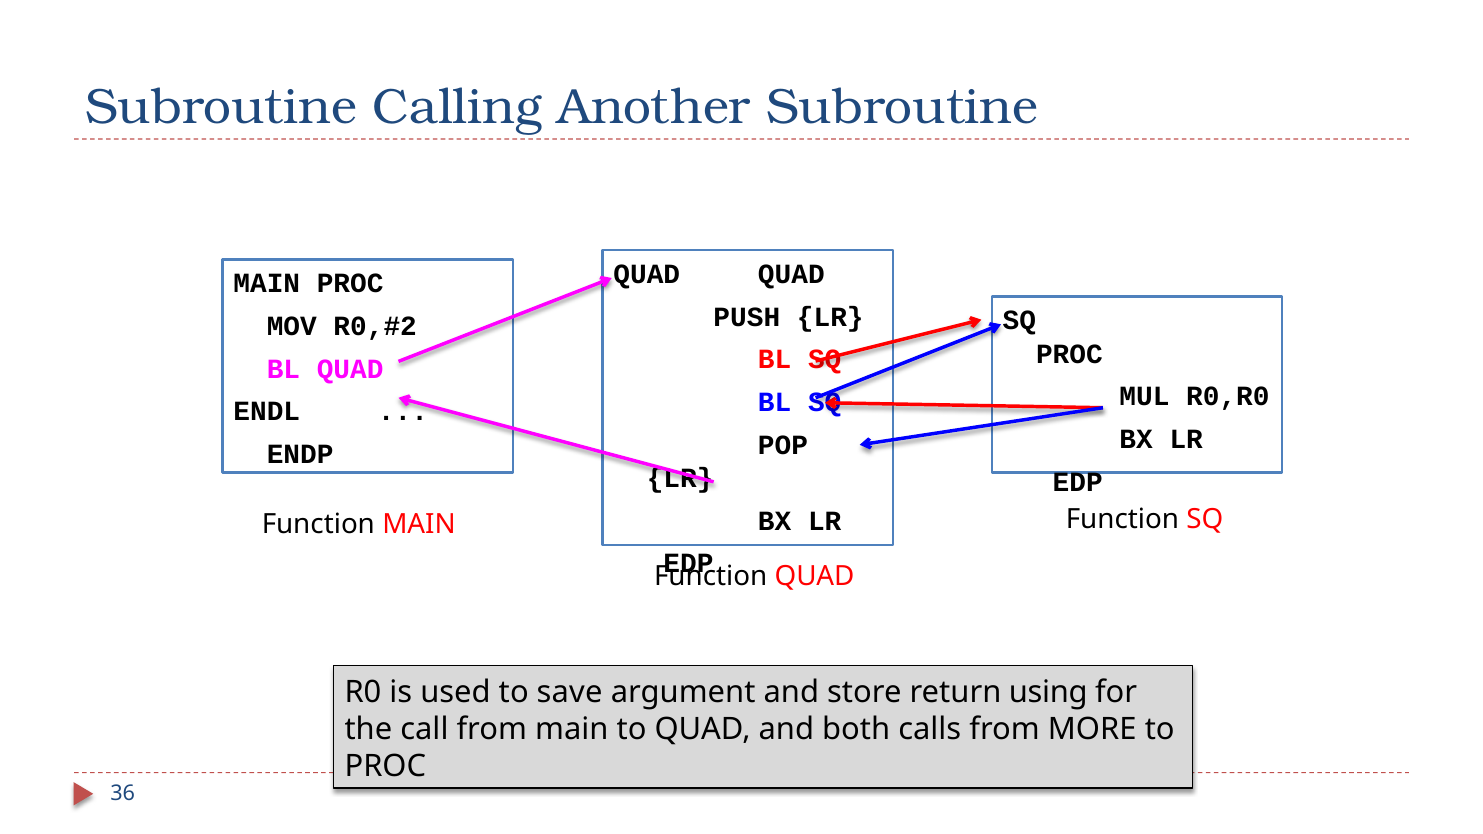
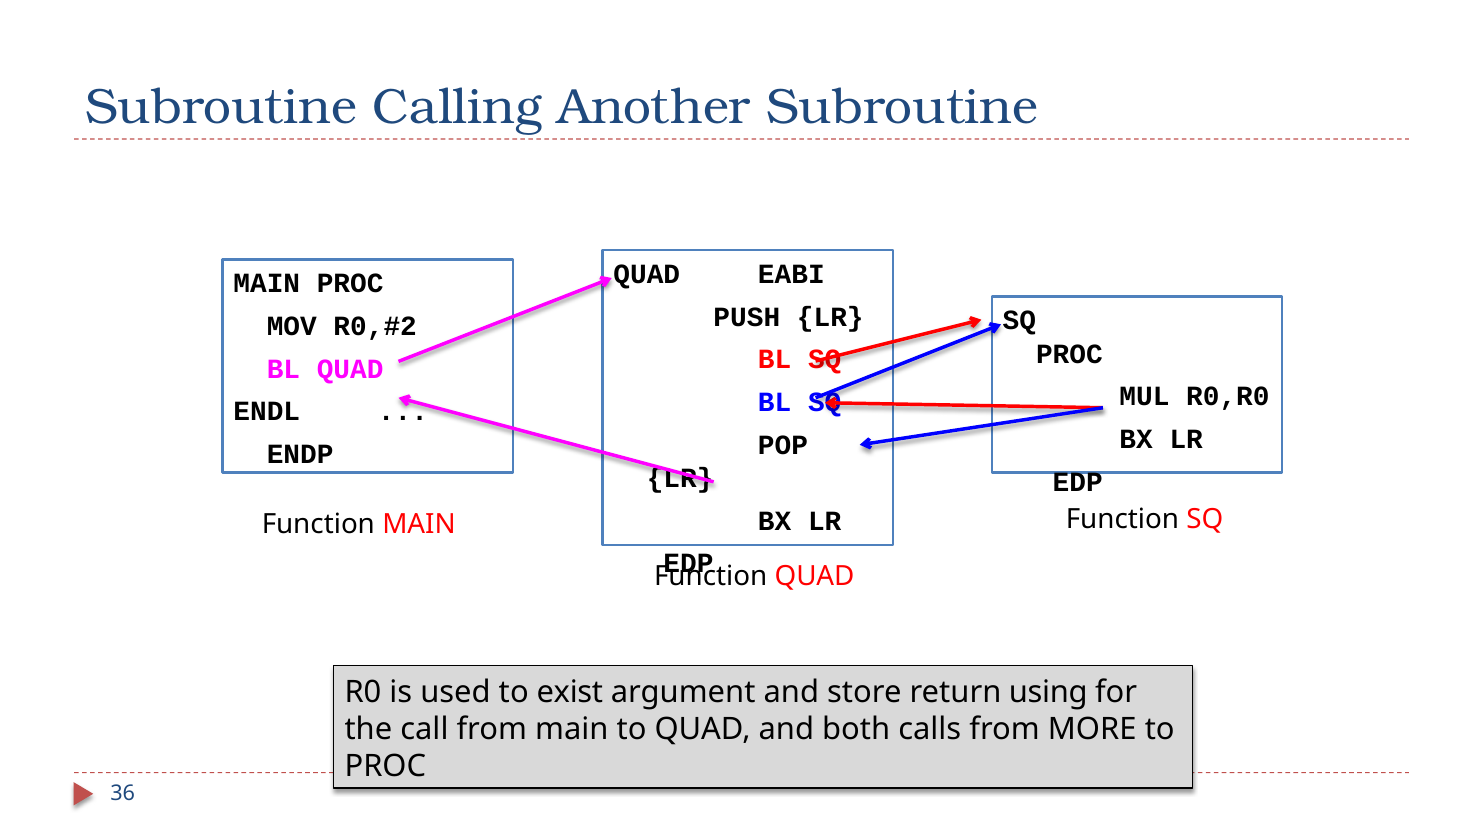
QUAD QUAD: QUAD -> EABI (791, 274)
save: save -> exist (570, 692)
